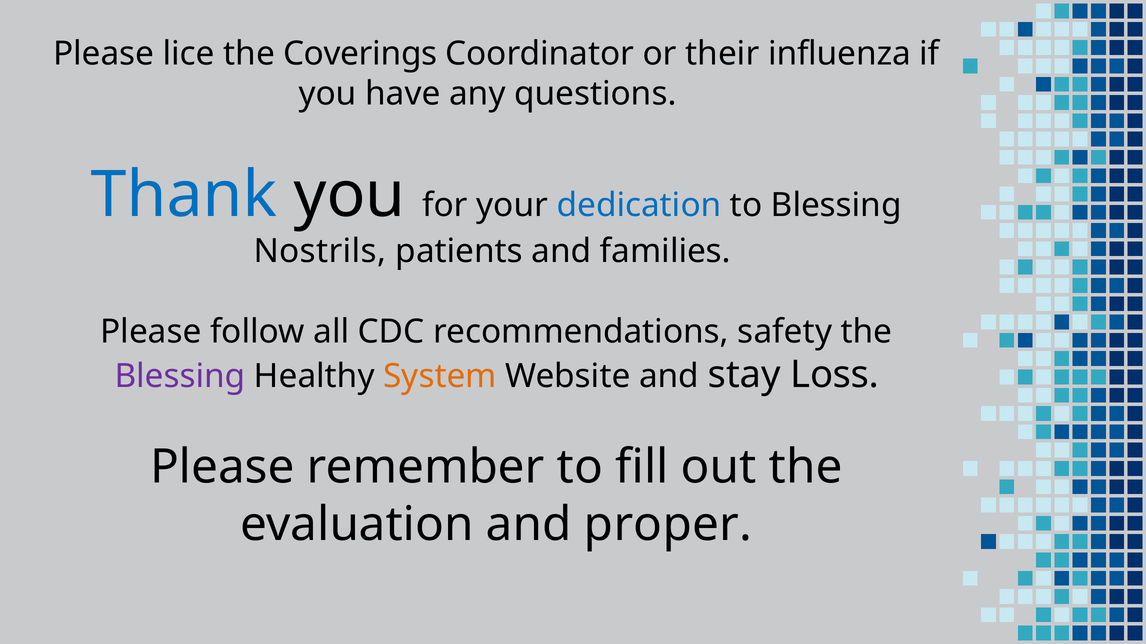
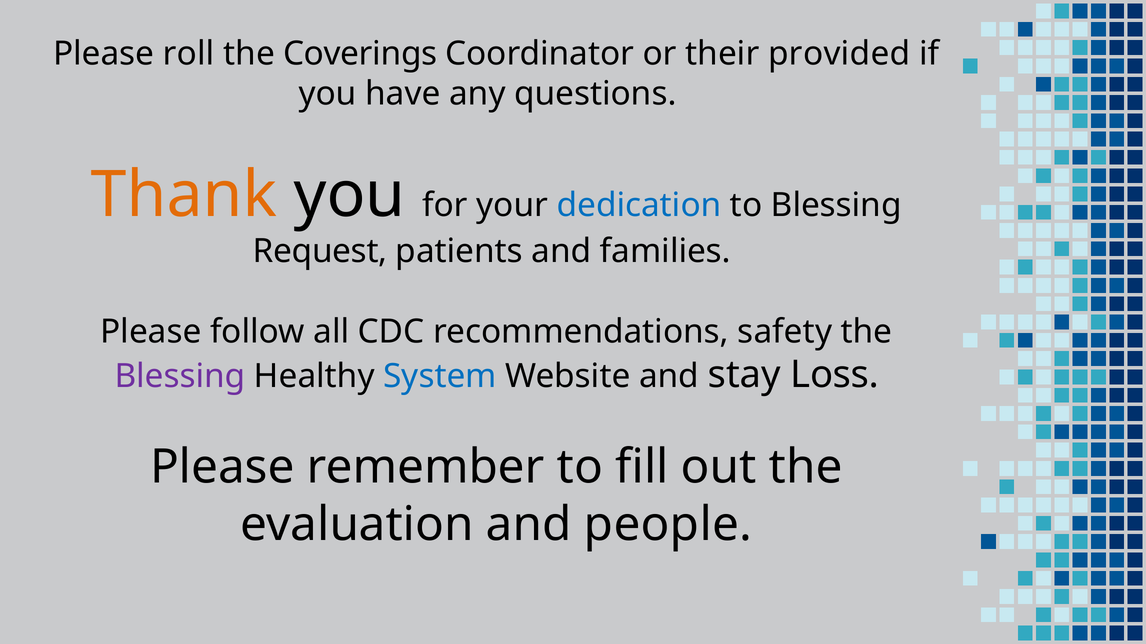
lice: lice -> roll (189, 54)
influenza: influenza -> provided (839, 54)
Thank colour: blue -> orange (184, 195)
Nostrils: Nostrils -> Request (320, 252)
System colour: orange -> blue (440, 377)
proper: proper -> people (668, 525)
